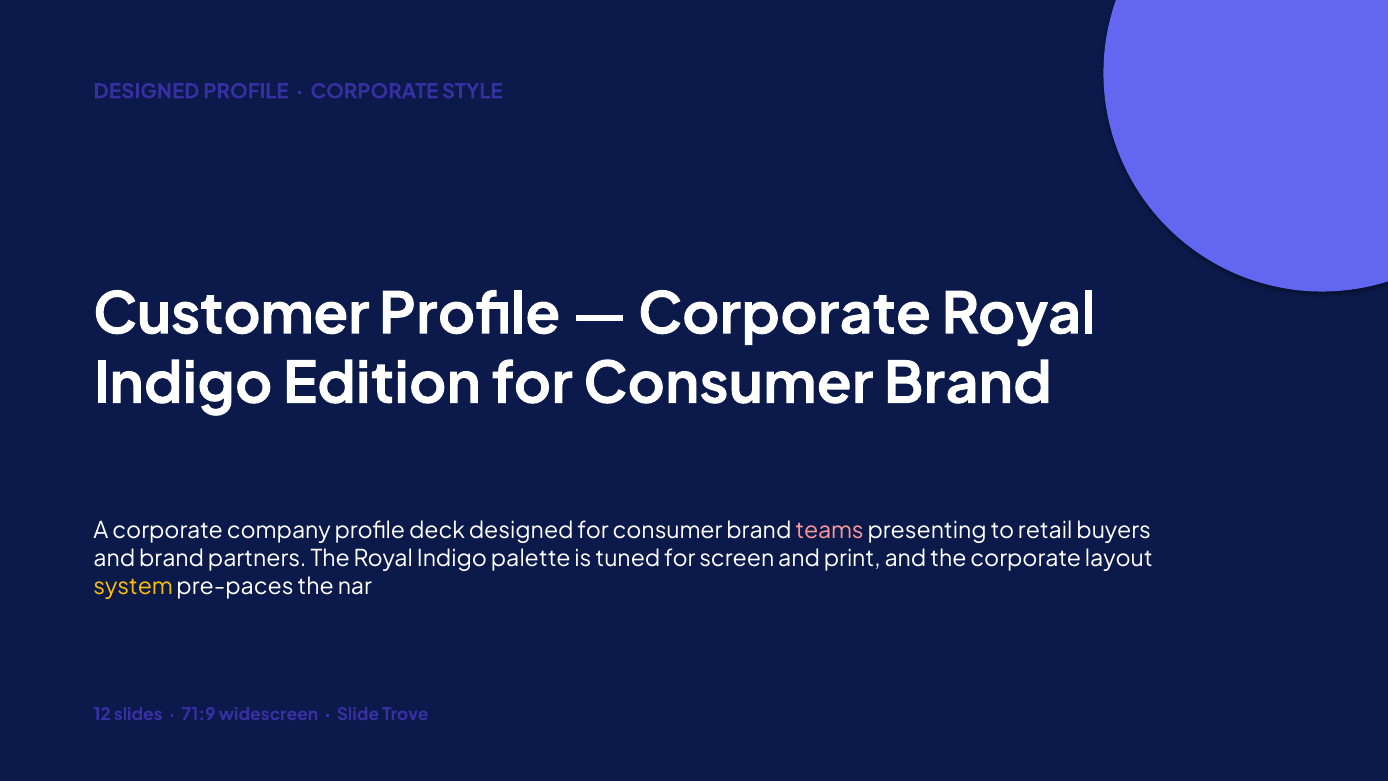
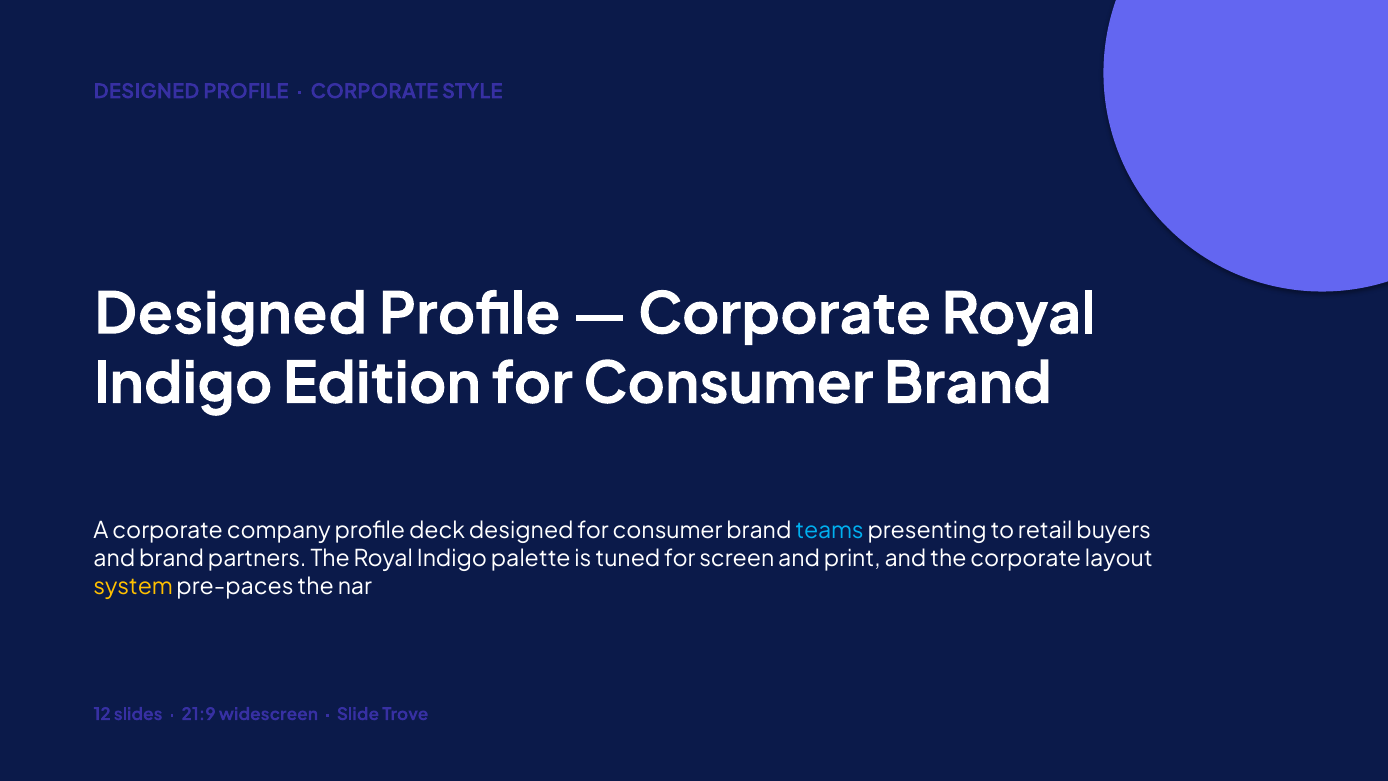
Customer: Customer -> Designed (231, 314)
teams colour: pink -> light blue (830, 531)
71:9: 71:9 -> 21:9 (199, 714)
